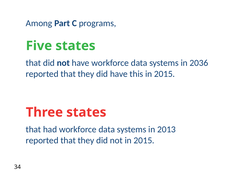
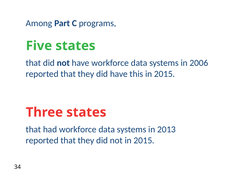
2036: 2036 -> 2006 (199, 63)
